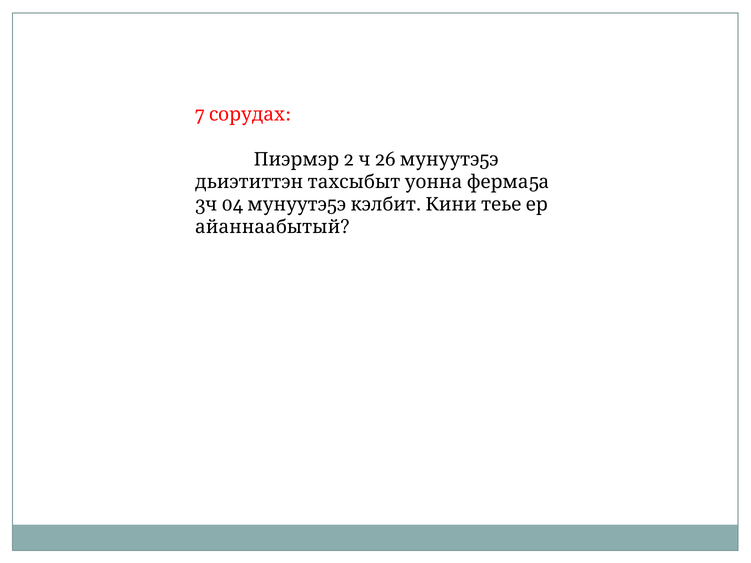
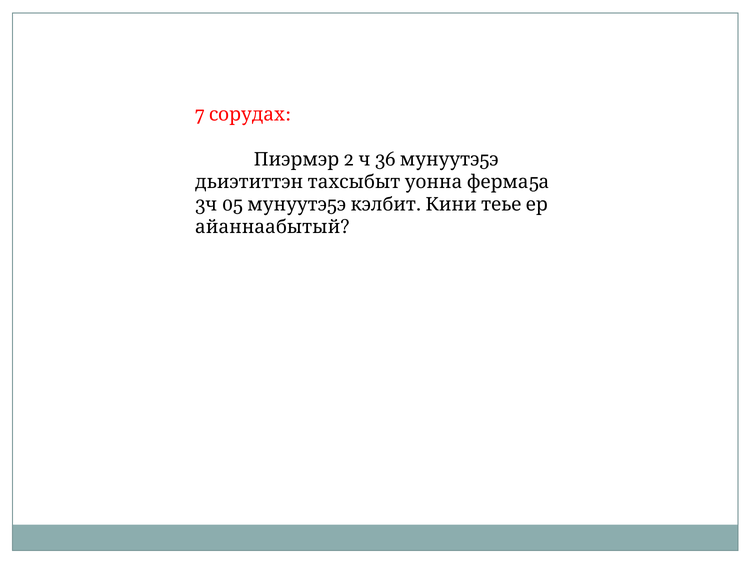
26: 26 -> 36 (385, 160)
04: 04 -> 05 (232, 205)
